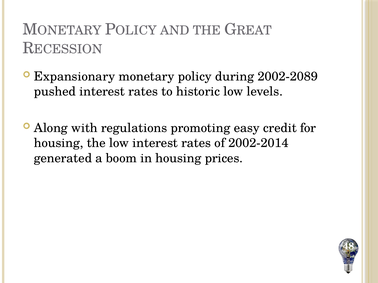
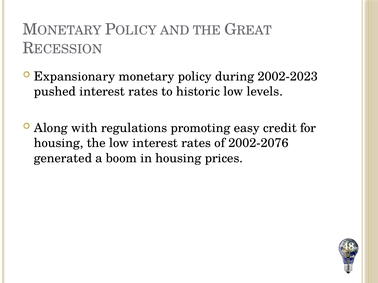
2002-2089: 2002-2089 -> 2002-2023 (288, 76)
2002-2014: 2002-2014 -> 2002-2076 (259, 143)
